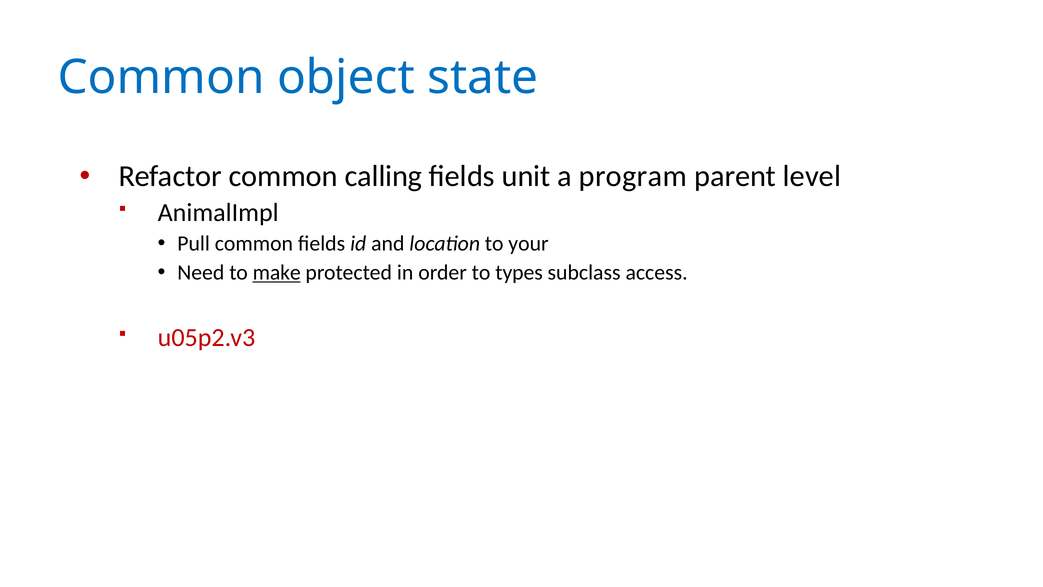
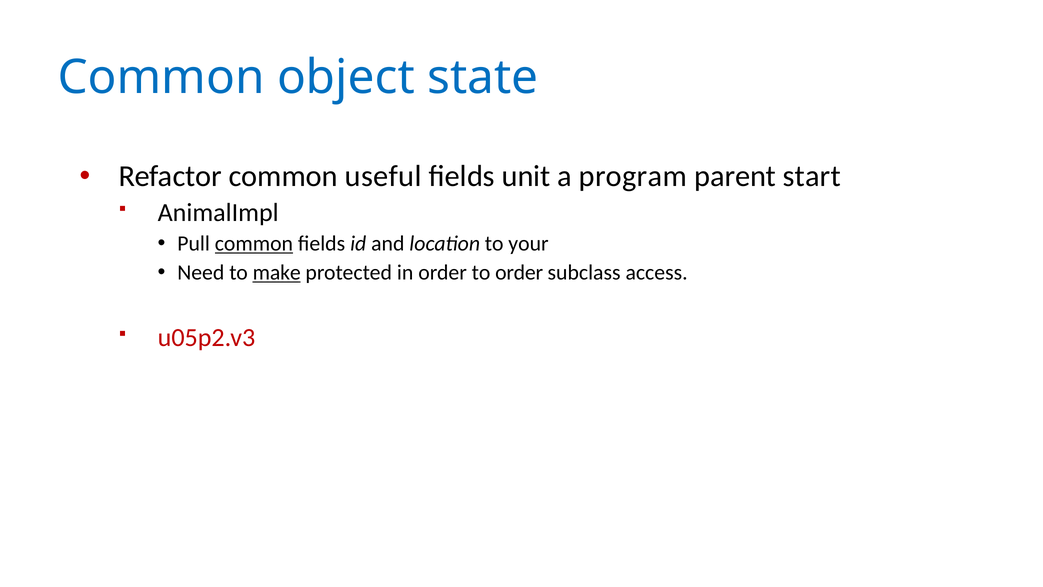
calling: calling -> useful (383, 176)
level: level -> start (812, 176)
common underline: none -> present (254, 244)
to types: types -> order (519, 272)
